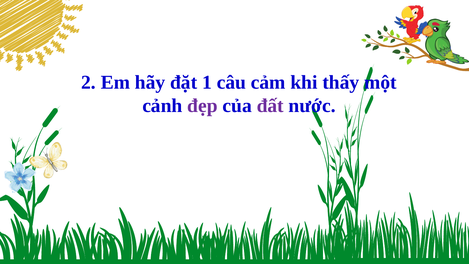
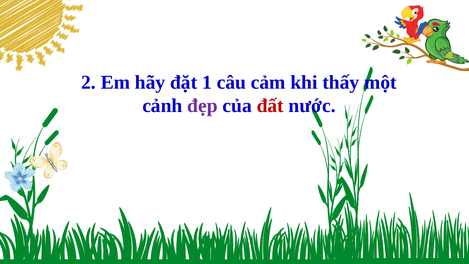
đất colour: purple -> red (270, 106)
